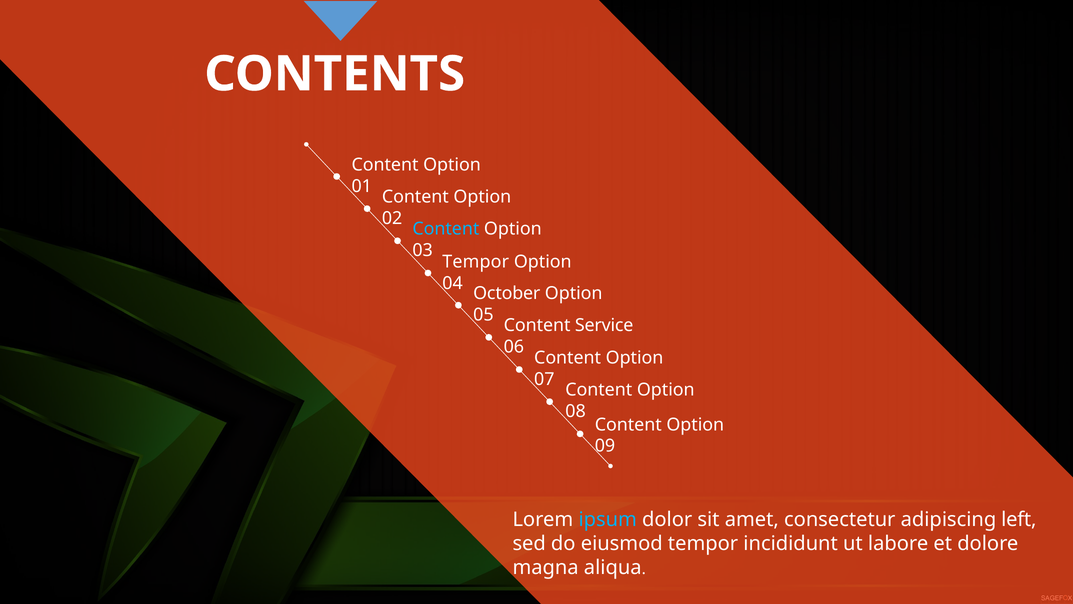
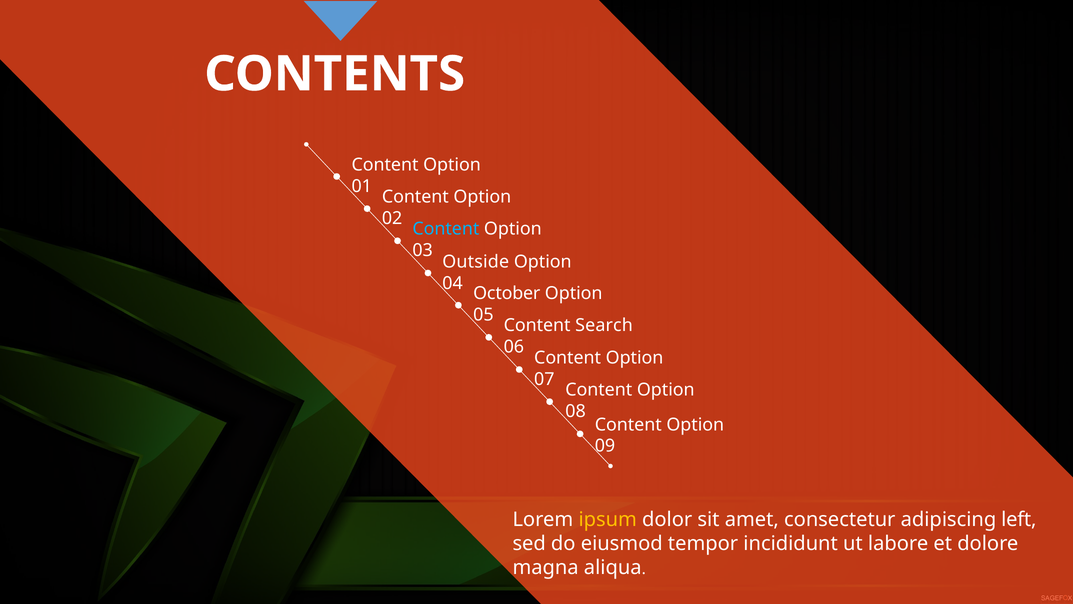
Tempor: Tempor -> Outside (476, 262)
Service: Service -> Search (604, 325)
ipsum colour: light blue -> yellow (608, 519)
